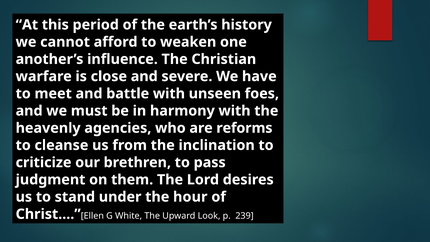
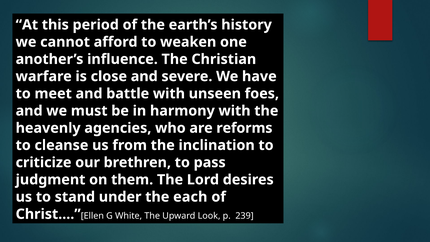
hour: hour -> each (190, 197)
